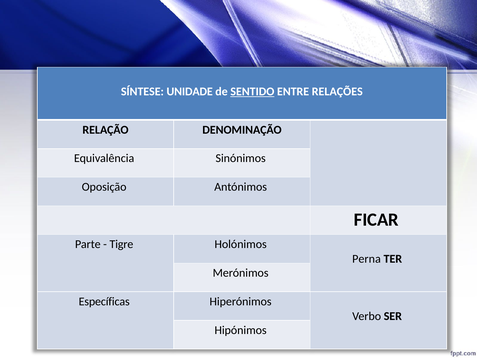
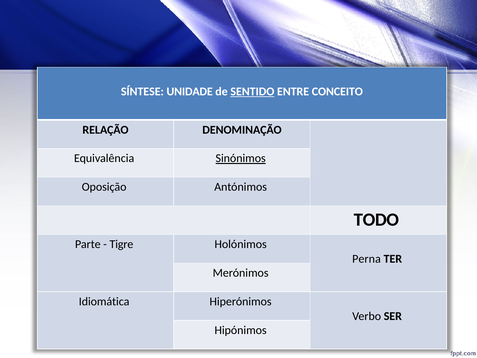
RELAÇÕES: RELAÇÕES -> CONCEITO (337, 91)
Sinónimos underline: none -> present (241, 158)
FICAR: FICAR -> TODO (376, 220)
Específicas: Específicas -> Idiomática (104, 301)
